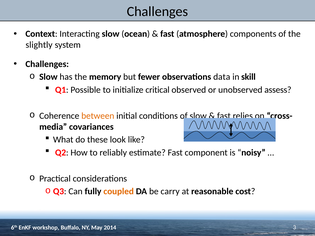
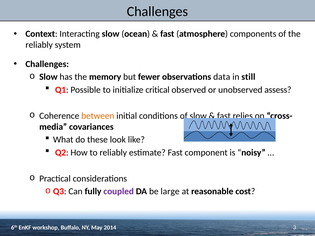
slightly: slightly -> reliably (39, 45)
skill: skill -> still (248, 77)
coupled colour: orange -> purple (119, 192)
carry: carry -> large (170, 192)
